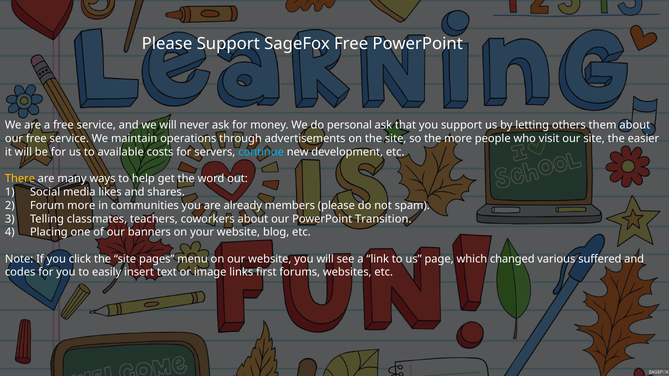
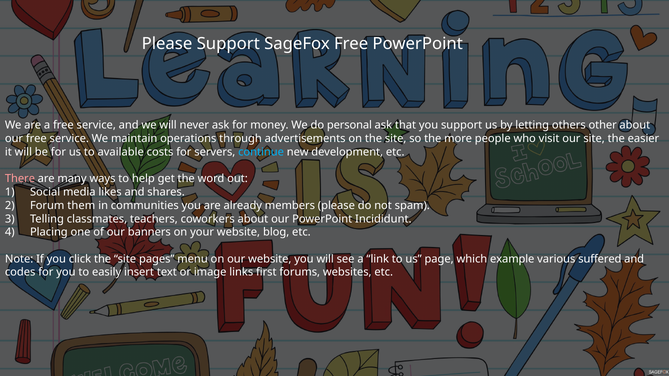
them: them -> other (603, 125)
There colour: yellow -> pink (20, 179)
Forum more: more -> them (81, 206)
Transition: Transition -> Incididunt (383, 219)
changed: changed -> example (512, 259)
